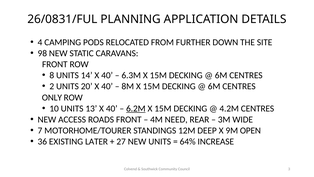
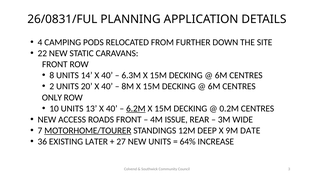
98: 98 -> 22 (42, 53)
4.2M: 4.2M -> 0.2M (229, 108)
NEED: NEED -> ISSUE (176, 119)
MOTORHOME/TOURER underline: none -> present (88, 130)
OPEN: OPEN -> DATE (250, 130)
